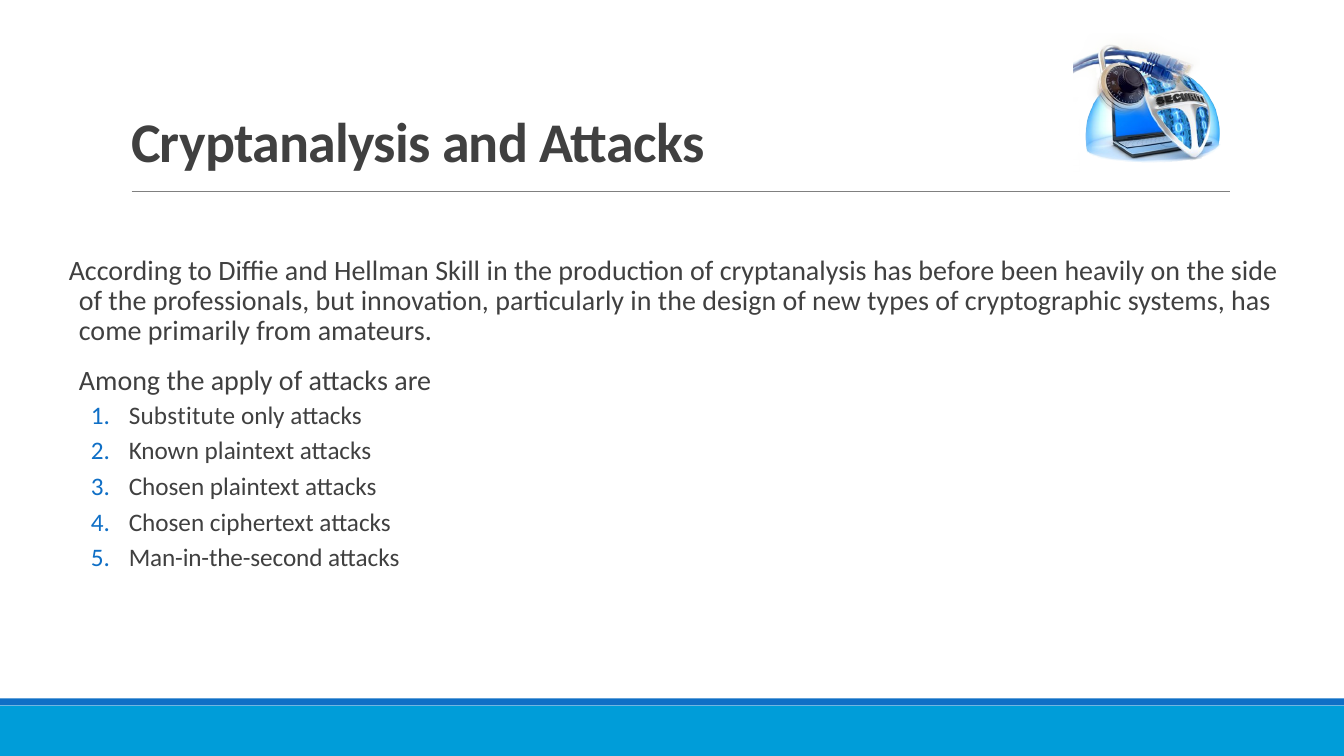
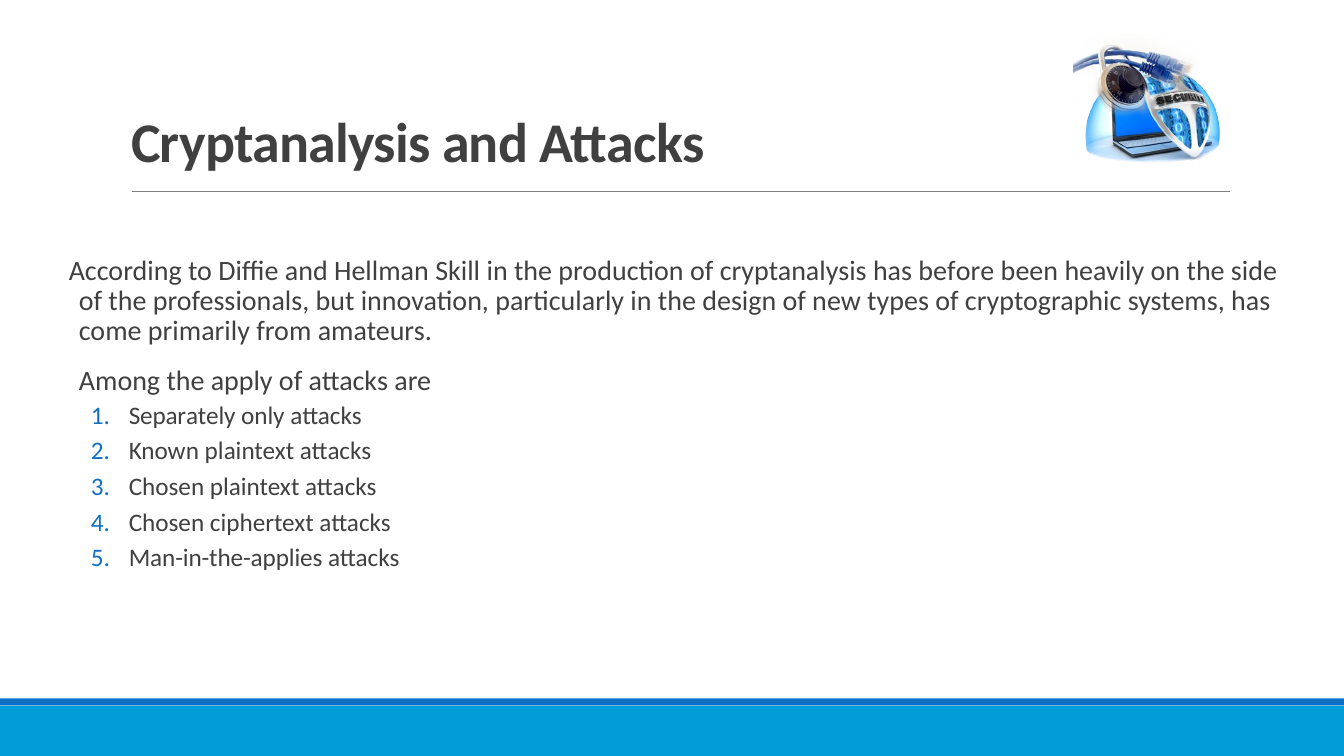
Substitute: Substitute -> Separately (182, 416)
Man-in-the-second: Man-in-the-second -> Man-in-the-applies (226, 558)
